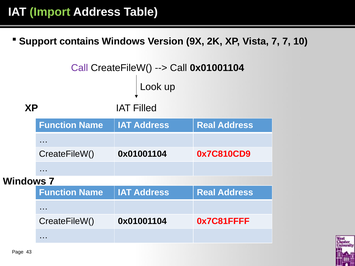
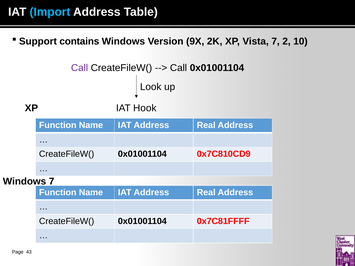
Import colour: light green -> light blue (50, 12)
7 7: 7 -> 2 (286, 41)
Filled: Filled -> Hook (145, 108)
